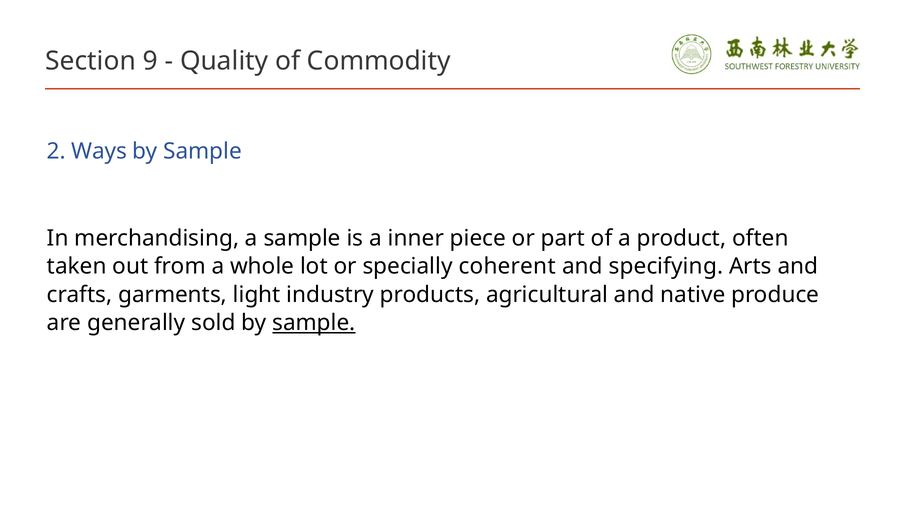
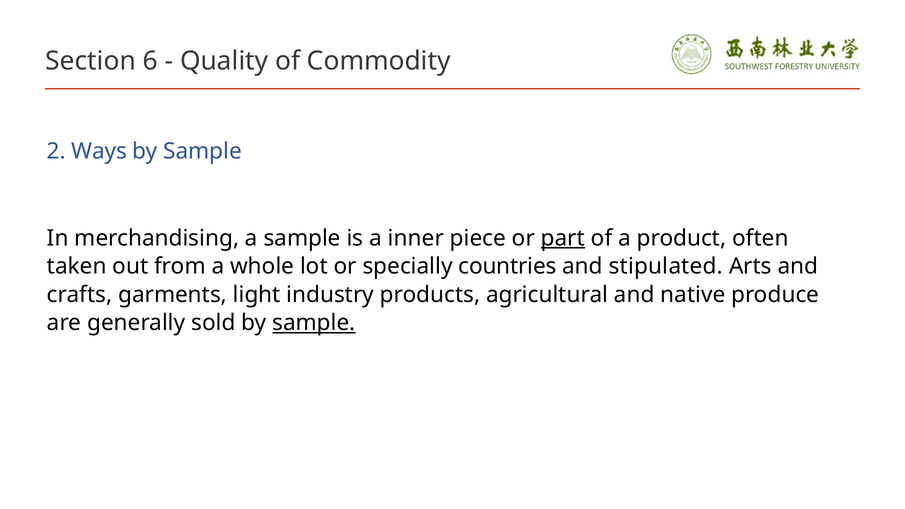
9: 9 -> 6 (150, 61)
part underline: none -> present (563, 238)
coherent: coherent -> countries (507, 266)
specifying: specifying -> stipulated (666, 266)
